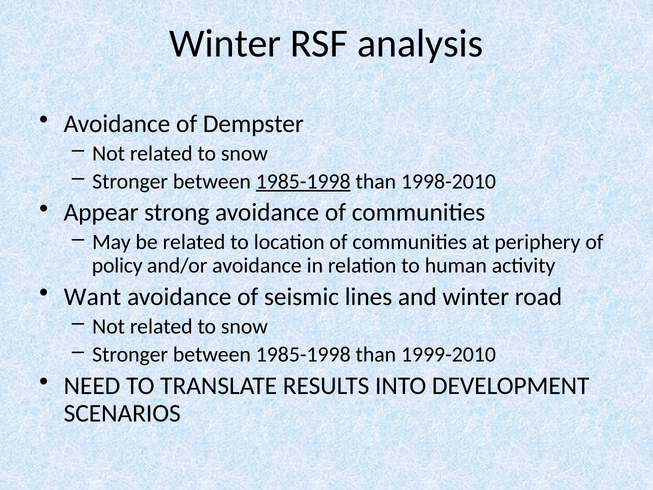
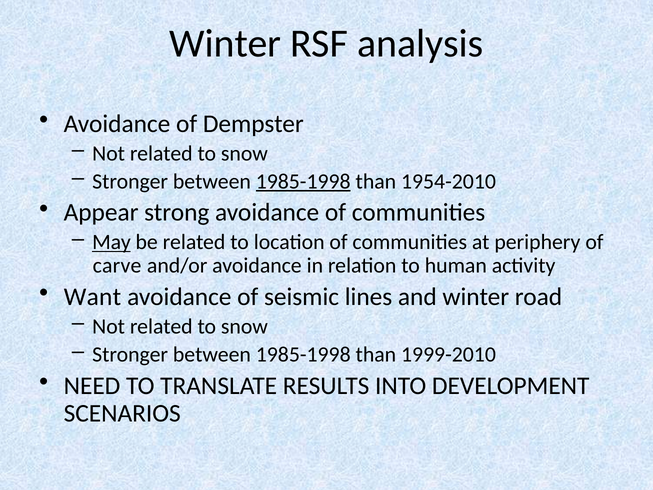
1998-2010: 1998-2010 -> 1954-2010 (448, 181)
May underline: none -> present (112, 242)
policy: policy -> carve (117, 266)
